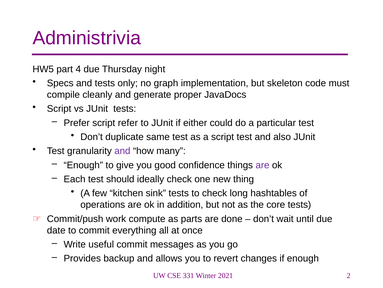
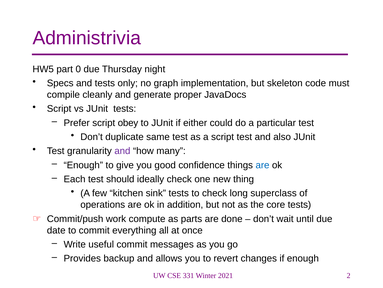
4: 4 -> 0 (78, 69)
refer: refer -> obey (128, 123)
are colour: purple -> blue (262, 165)
hashtables: hashtables -> superclass (274, 193)
